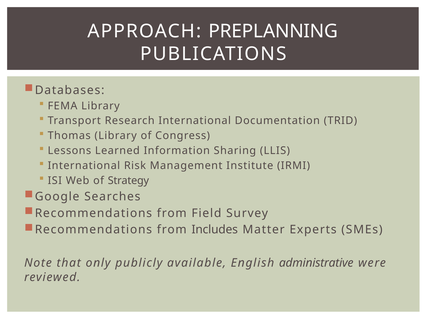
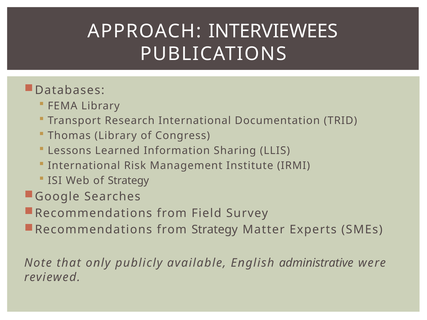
PREPLANNING: PREPLANNING -> INTERVIEWEES (273, 31)
from Includes: Includes -> Strategy (215, 230)
